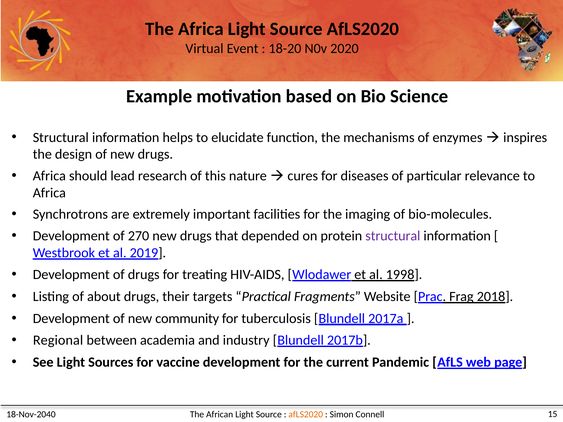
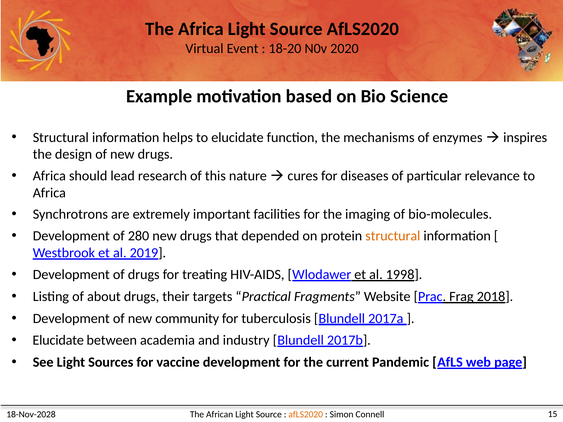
270: 270 -> 280 (139, 236)
structural colour: purple -> orange (393, 236)
Regional: Regional -> Elucidate (58, 340)
18-Nov-2040: 18-Nov-2040 -> 18-Nov-2028 (31, 415)
